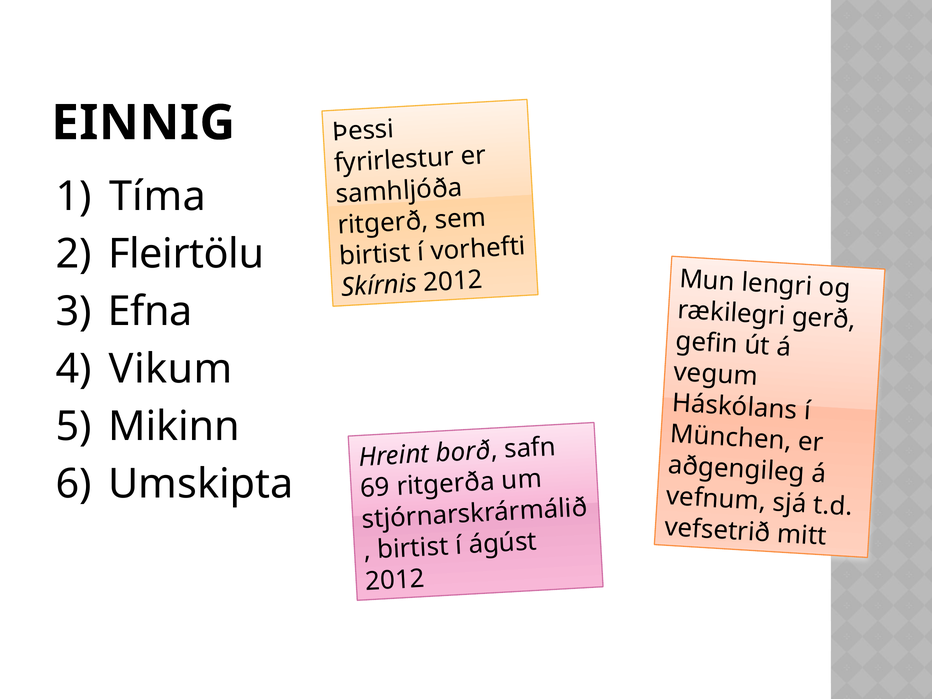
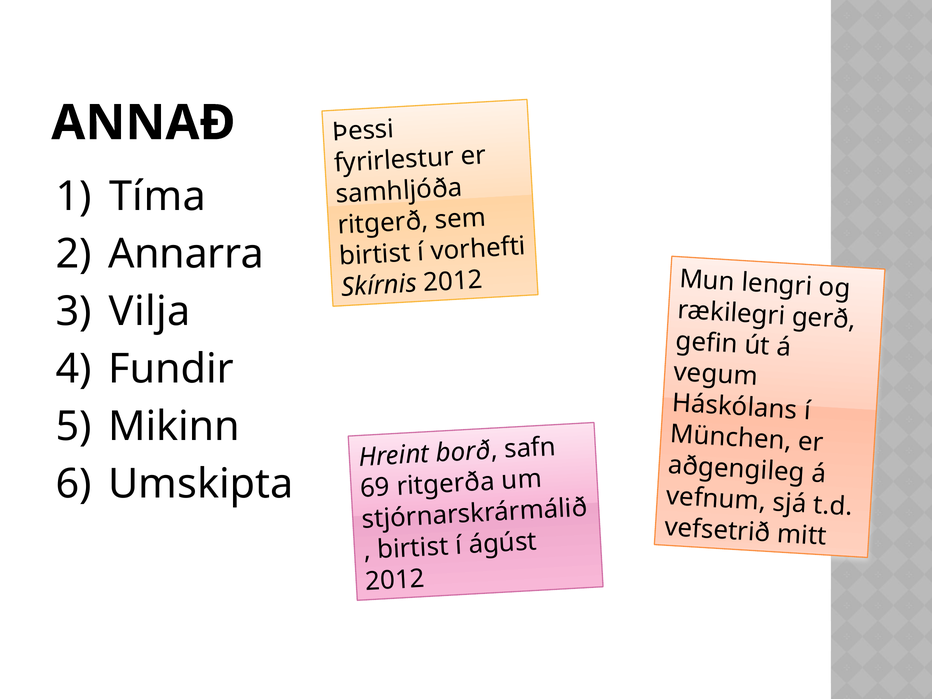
EINNIG: EINNIG -> ANNAÐ (143, 123)
Fleirtölu: Fleirtölu -> Annarra (186, 254)
Efna: Efna -> Vilja (150, 312)
Vikum: Vikum -> Fundir (171, 369)
